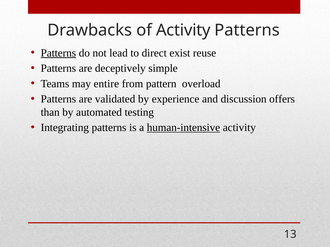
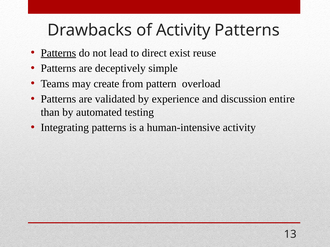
entire: entire -> create (106, 84)
offers: offers -> entire (282, 99)
human-intensive underline: present -> none (183, 128)
